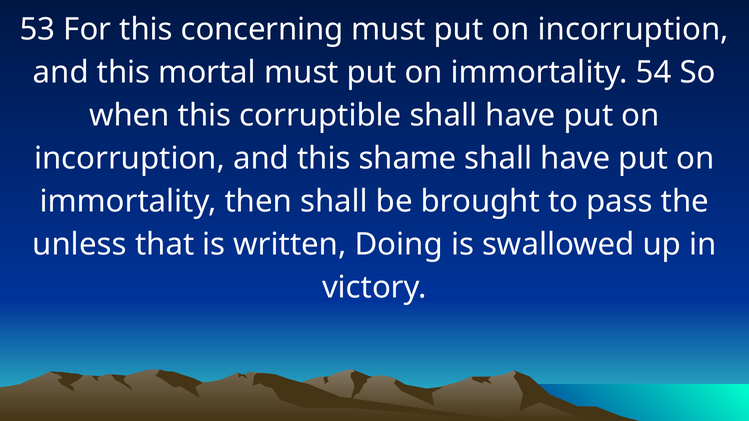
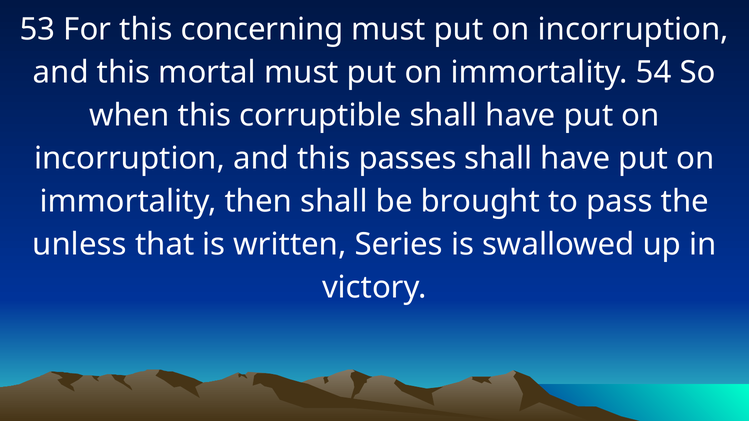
shame: shame -> passes (408, 158)
Doing: Doing -> Series (399, 244)
